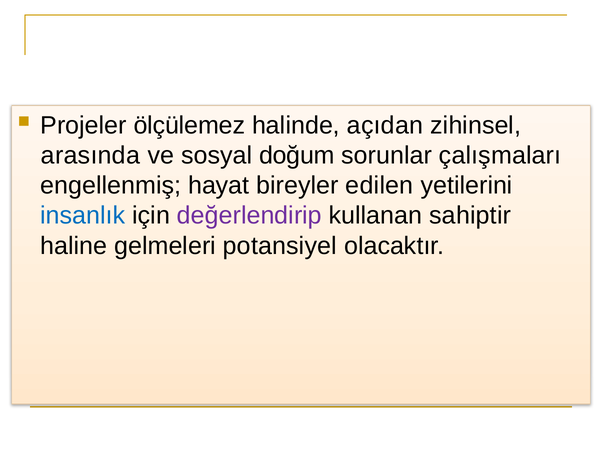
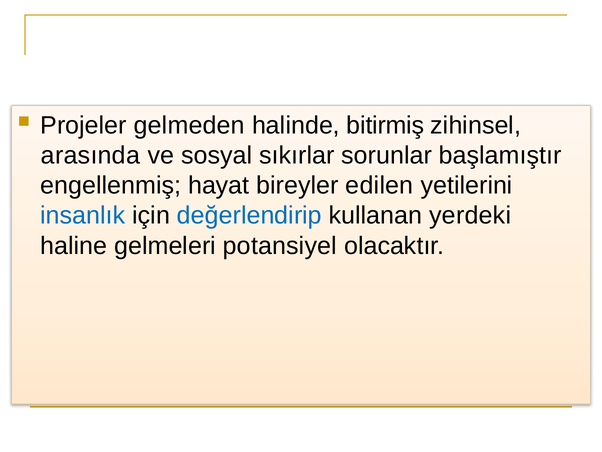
ölçülemez: ölçülemez -> gelmeden (189, 125)
açıdan: açıdan -> bitirmiş (385, 125)
doğum: doğum -> sıkırlar (297, 155)
çalışmaları: çalışmaları -> başlamıştır (500, 155)
değerlendirip colour: purple -> blue (249, 215)
sahiptir: sahiptir -> yerdeki (470, 215)
